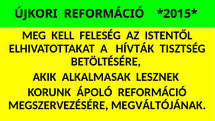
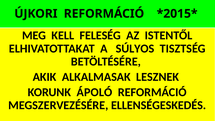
HÍVTÁK: HÍVTÁK -> SÚLYOS (135, 48)
MEGVÁLTÓJÁNAK: MEGVÁLTÓJÁNAK -> ELLENSÉGESKEDÉS (159, 105)
